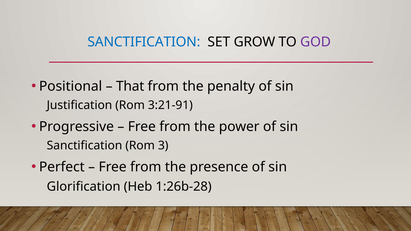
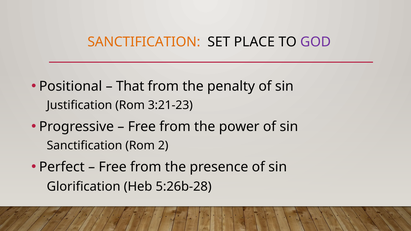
SANCTIFICATION colour: blue -> orange (144, 42)
GROW: GROW -> PLACE (254, 42)
3:21-91: 3:21-91 -> 3:21-23 (170, 105)
3: 3 -> 2 (163, 146)
1:26b-28: 1:26b-28 -> 5:26b-28 (184, 187)
